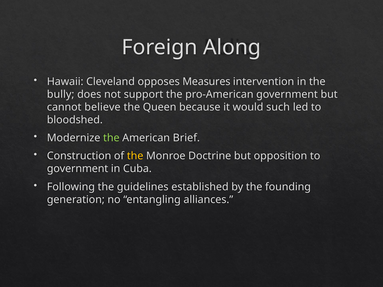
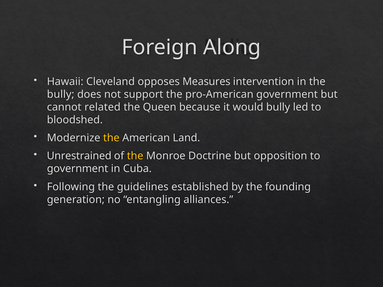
believe: believe -> related (102, 107)
would such: such -> bully (278, 107)
the colour: light green -> yellow (111, 138)
Brief: Brief -> Land (186, 138)
Construction: Construction -> Unrestrained (79, 156)
